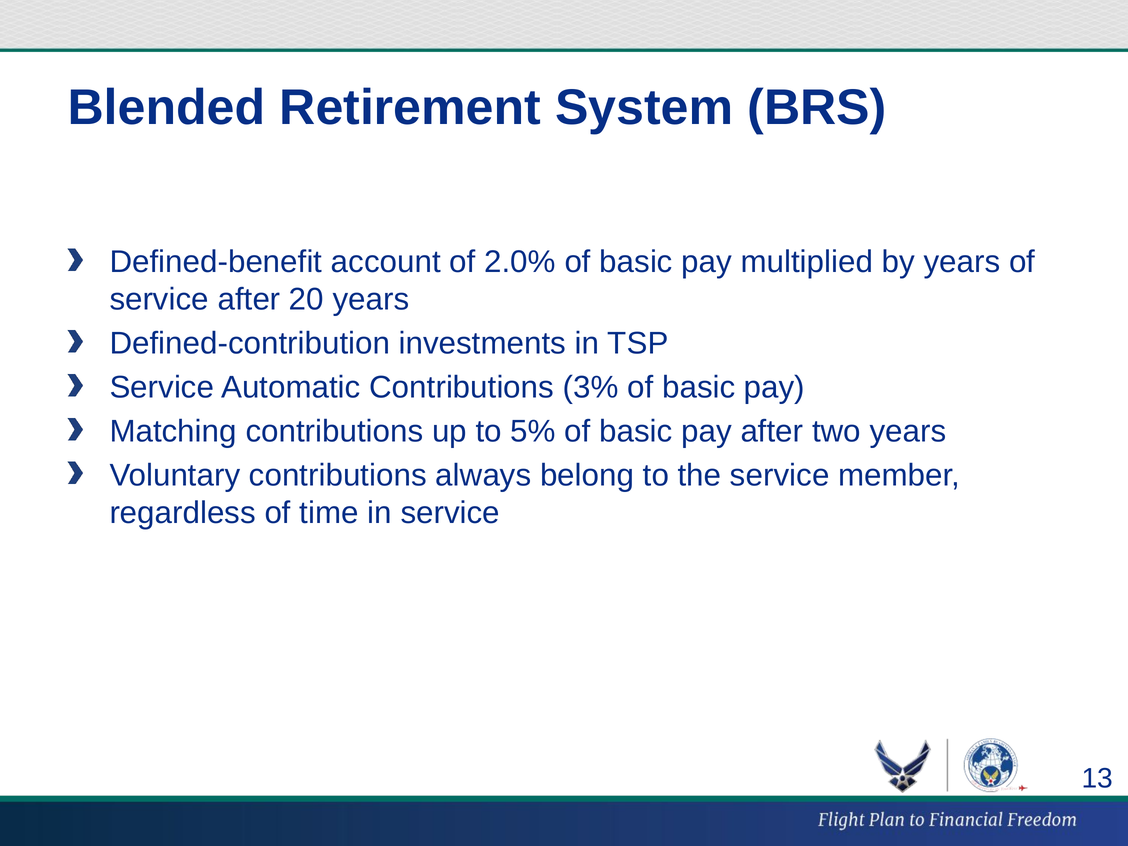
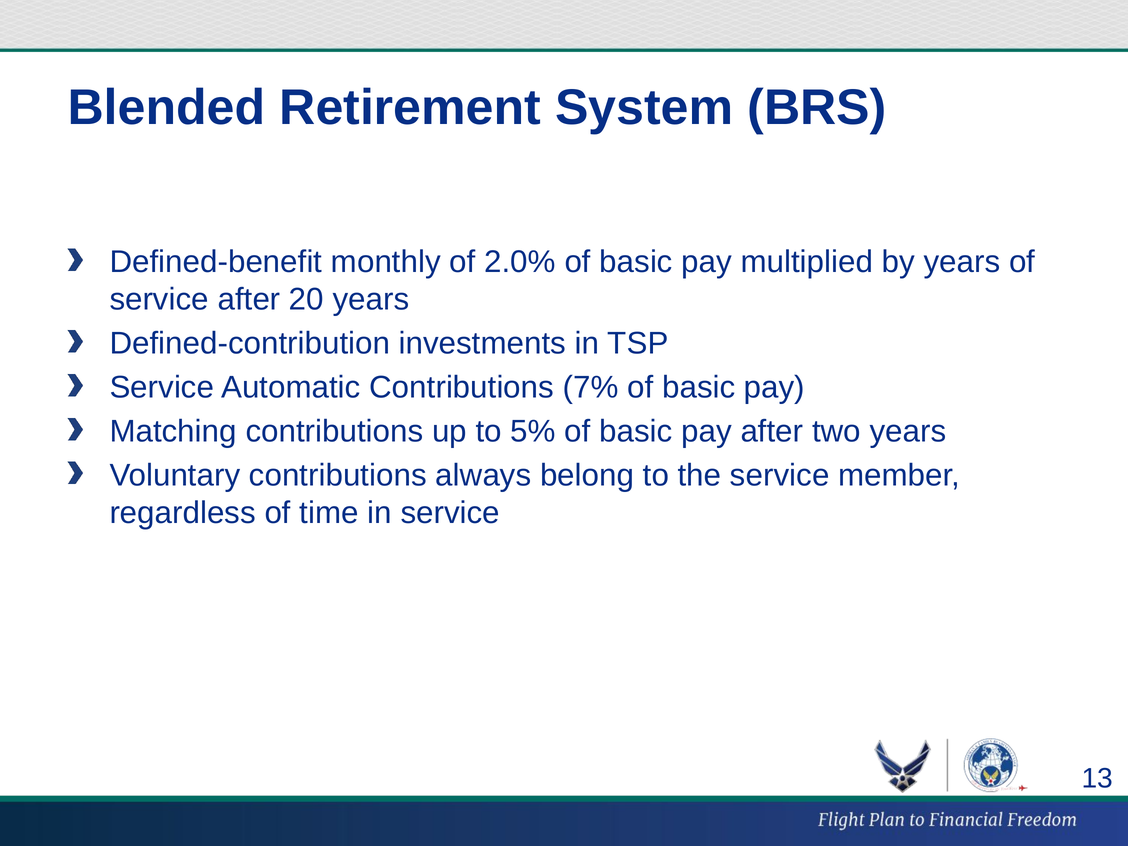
account: account -> monthly (386, 262)
3%: 3% -> 7% (591, 387)
